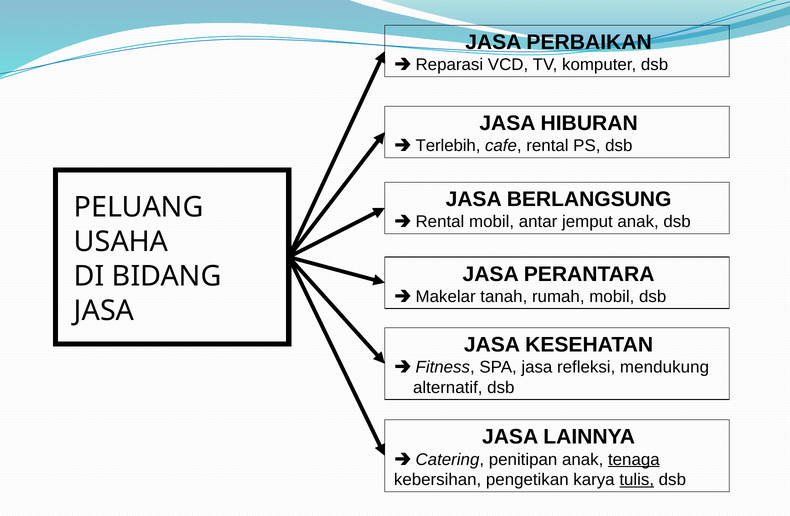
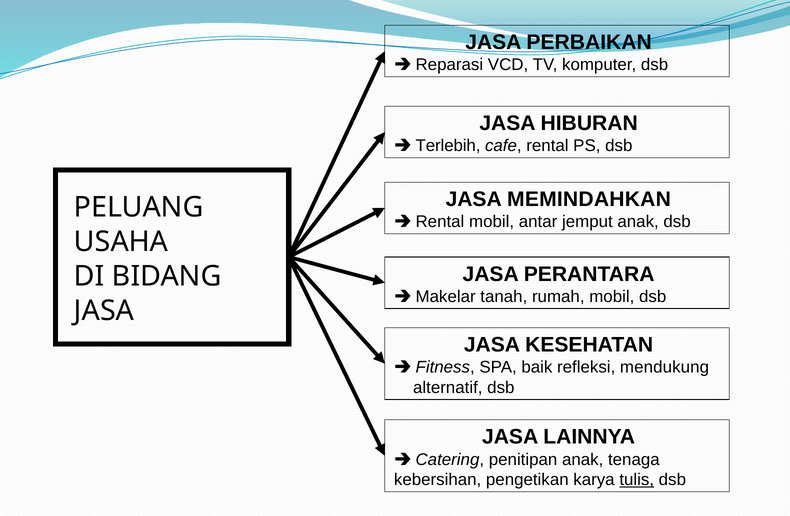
BERLANGSUNG: BERLANGSUNG -> MEMINDAHKAN (589, 199)
SPA jasa: jasa -> baik (537, 368)
tenaga underline: present -> none (634, 460)
